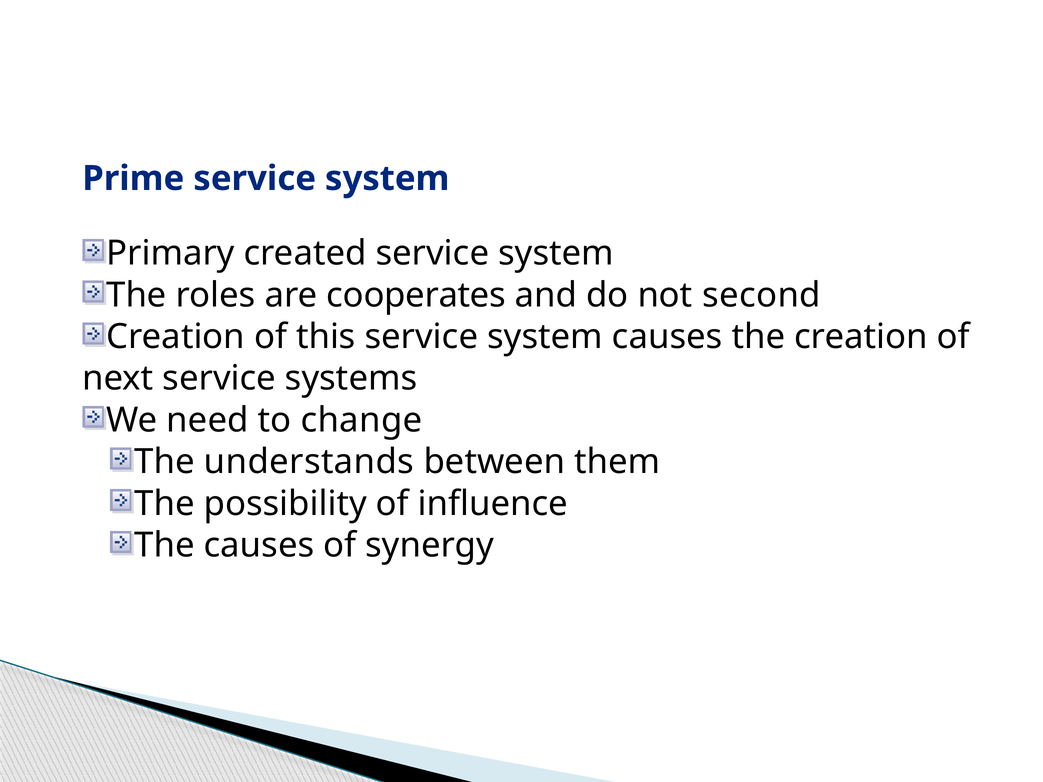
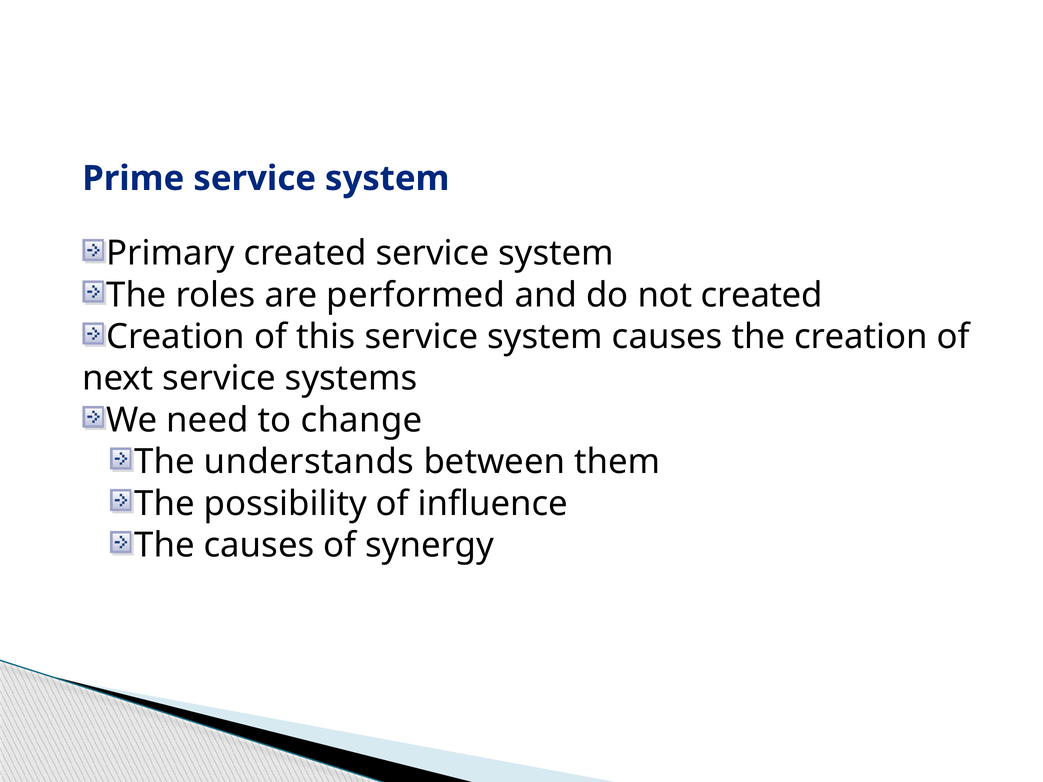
cooperates: cooperates -> performed (416, 295)
not second: second -> created (762, 295)
